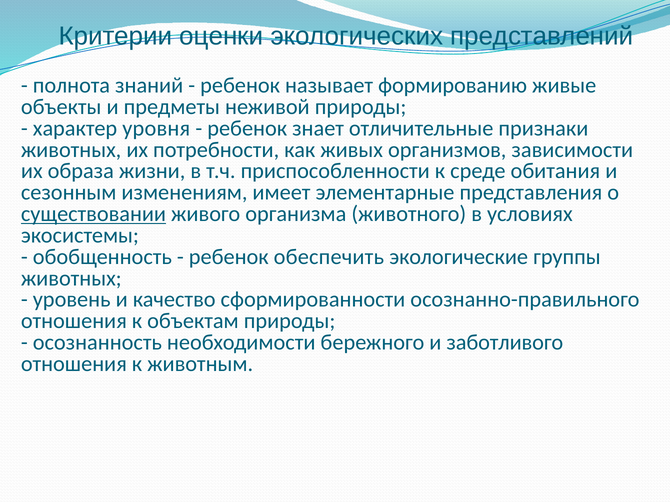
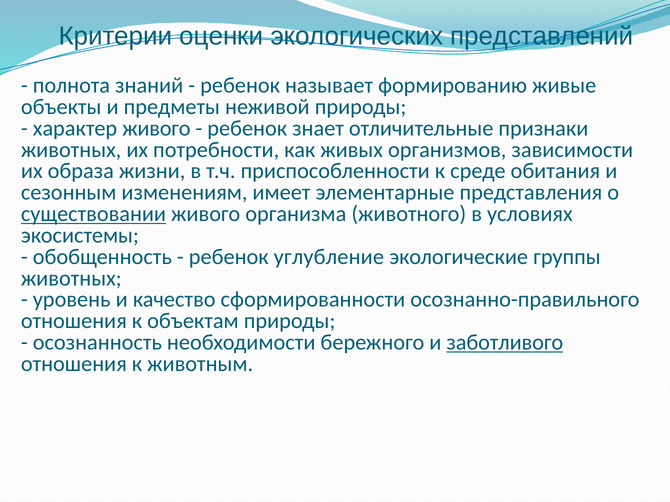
характер уровня: уровня -> живого (156, 128)
обеспечить: обеспечить -> углубление (329, 257)
заботливого underline: none -> present (505, 343)
